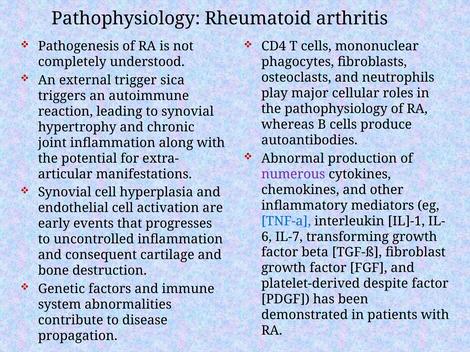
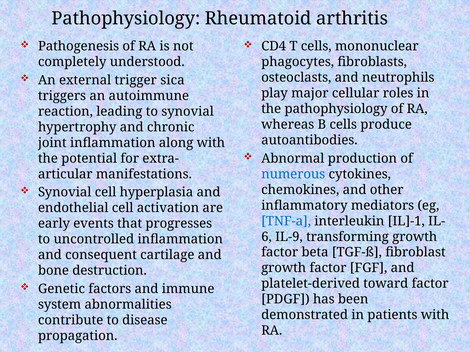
numerous colour: purple -> blue (293, 174)
IL-7: IL-7 -> IL-9 (289, 237)
despite: despite -> toward (386, 284)
